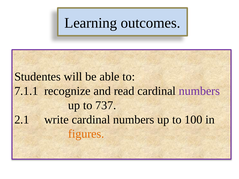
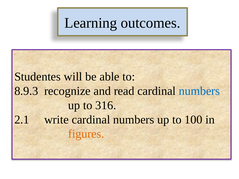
7.1.1: 7.1.1 -> 8.9.3 (26, 91)
numbers colour: purple -> blue (199, 91)
737: 737 -> 316 (106, 105)
